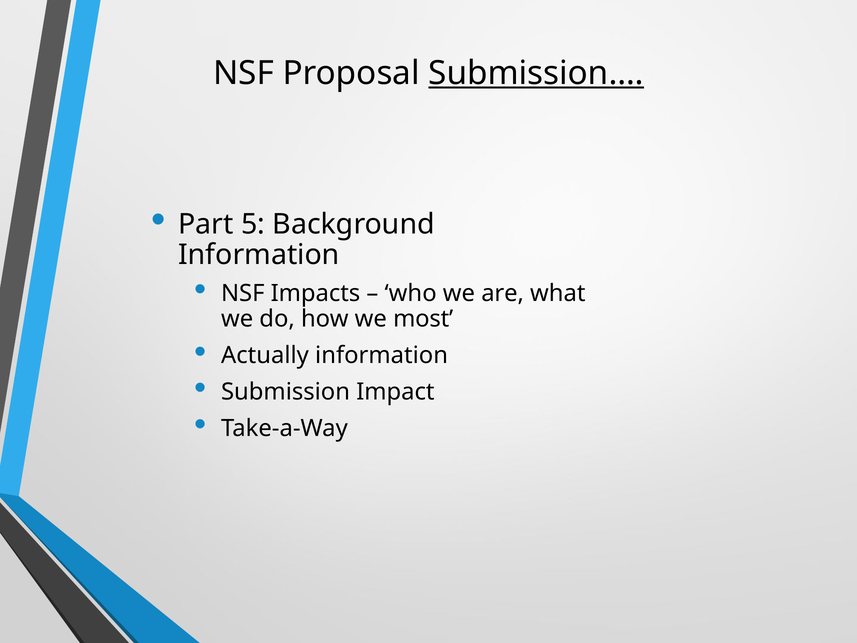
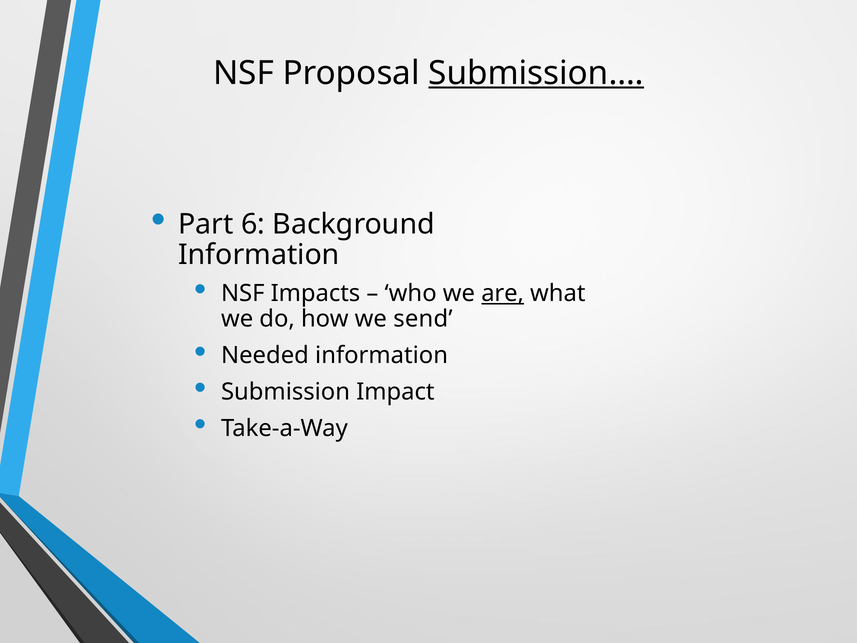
5: 5 -> 6 (253, 224)
are underline: none -> present (503, 293)
most: most -> send (423, 319)
Actually: Actually -> Needed (265, 355)
